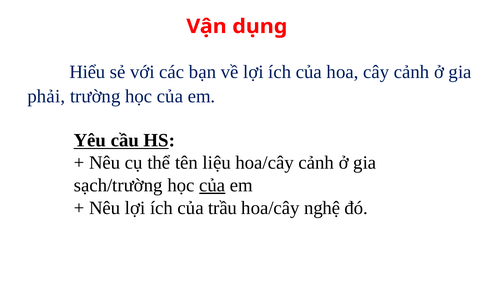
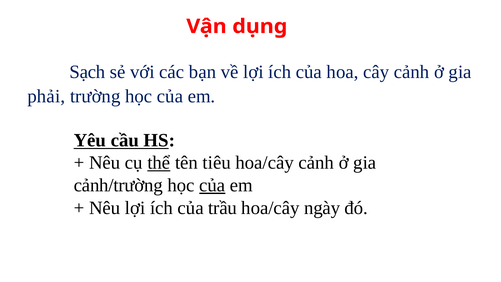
Hiểu: Hiểu -> Sạch (87, 72)
thể underline: none -> present (159, 163)
liệu: liệu -> tiêu (217, 163)
sạch/trường: sạch/trường -> cảnh/trường (118, 185)
nghệ: nghệ -> ngày (322, 208)
